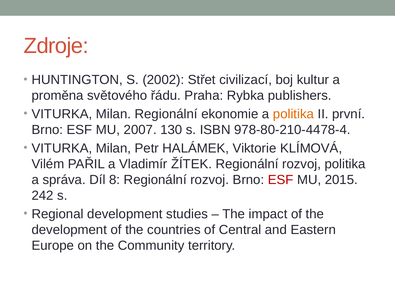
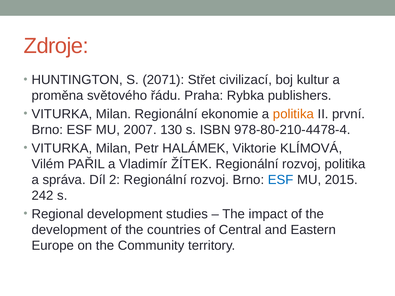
2002: 2002 -> 2071 (163, 80)
8: 8 -> 2 (115, 180)
ESF colour: red -> blue (281, 180)
